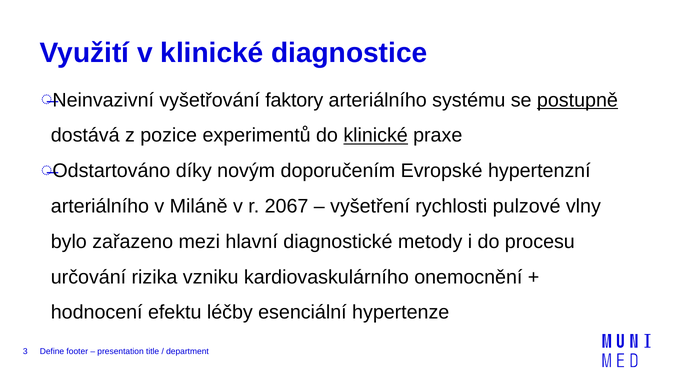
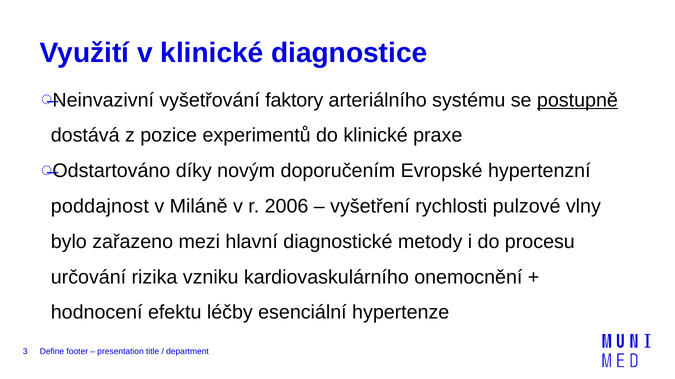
klinické underline: present -> none (376, 136)
arteriálního: arteriálního -> poddajnost (100, 207)
2067: 2067 -> 2006 (287, 207)
